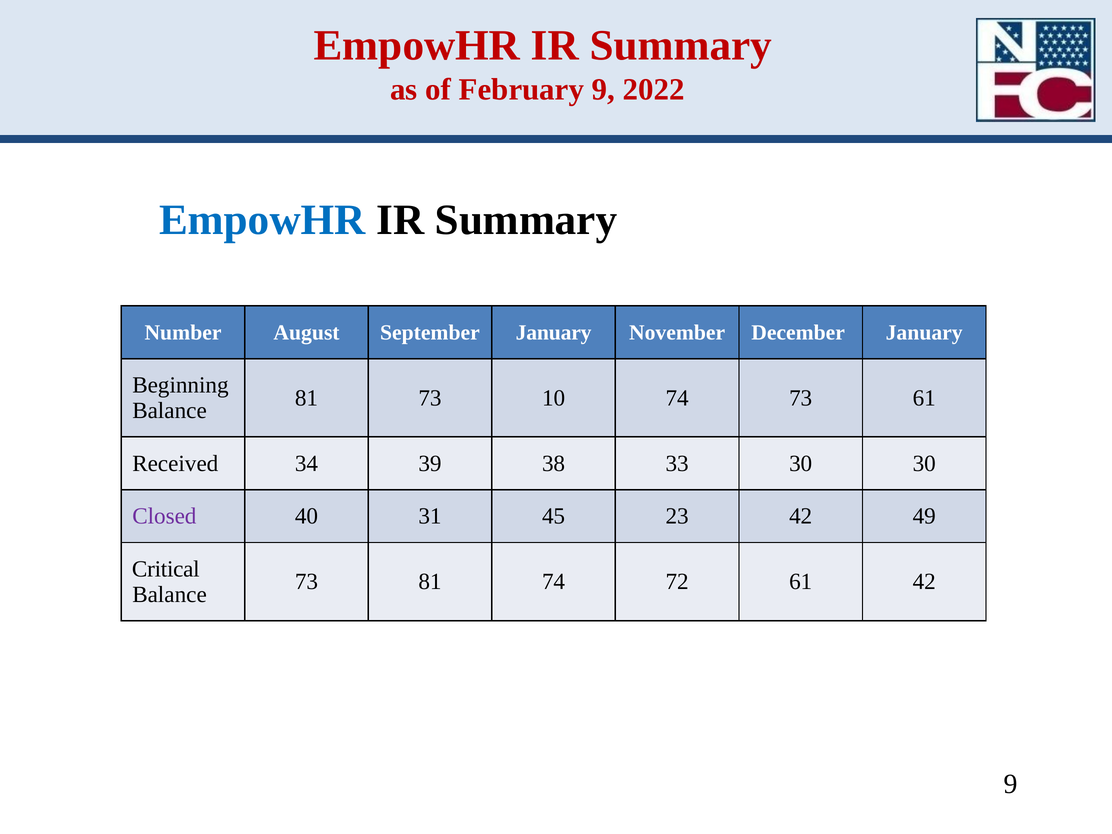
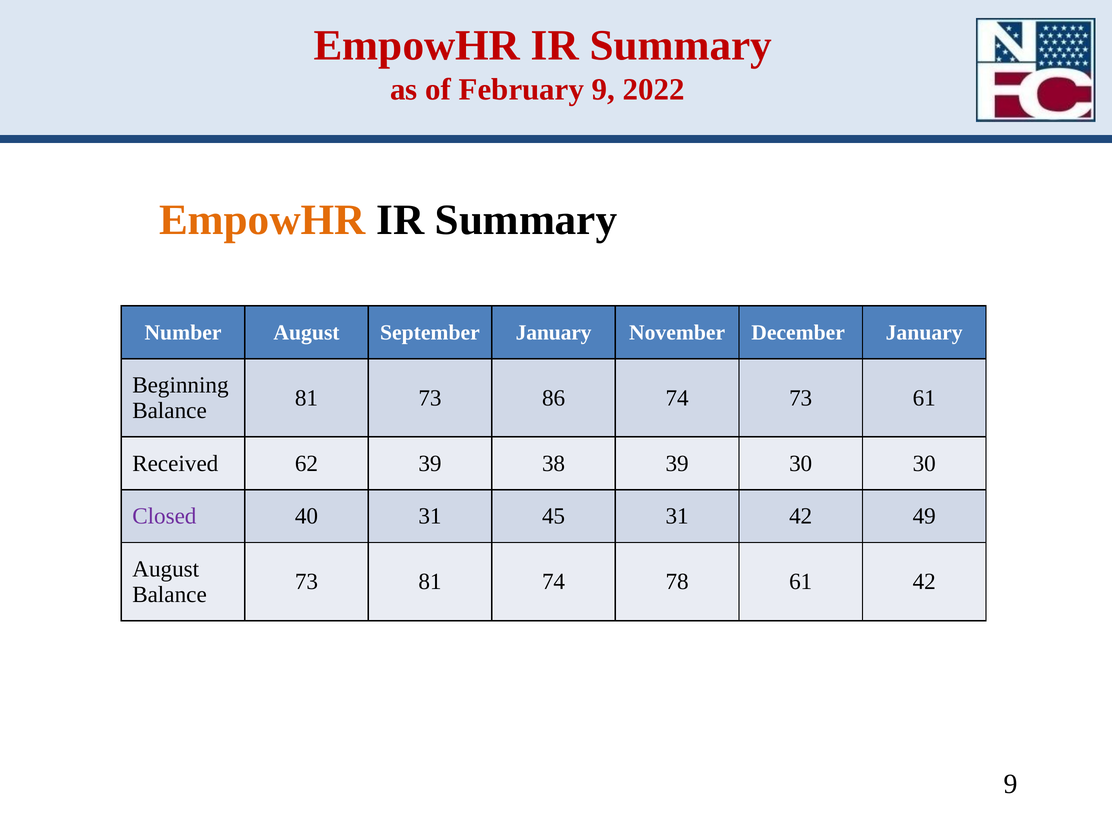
EmpowHR colour: blue -> orange (262, 220)
10: 10 -> 86 (554, 398)
34: 34 -> 62 (306, 463)
38 33: 33 -> 39 (677, 463)
45 23: 23 -> 31 (677, 516)
Critical: Critical -> August (166, 569)
72: 72 -> 78 (677, 582)
